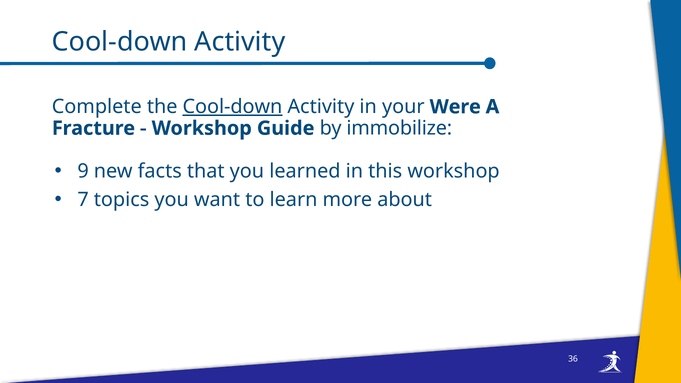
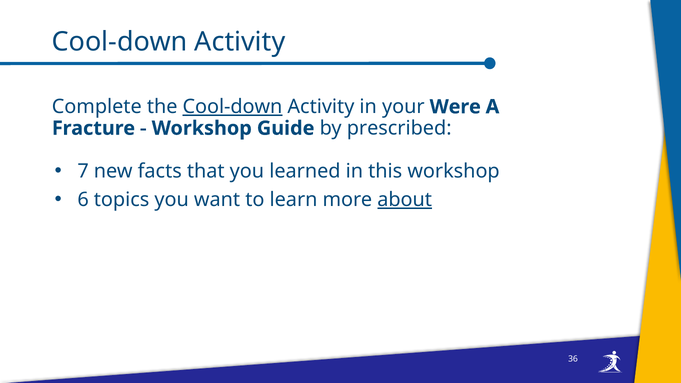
immobilize: immobilize -> prescribed (399, 128)
9: 9 -> 7 (83, 171)
7: 7 -> 6 (83, 200)
about underline: none -> present (405, 200)
